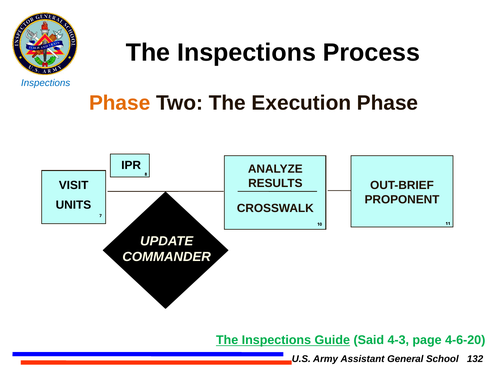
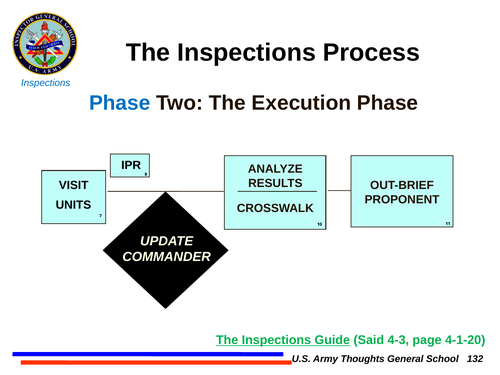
Phase colour: orange -> blue (120, 103)
4-6-20: 4-6-20 -> 4-1-20 (465, 340)
Assistant: Assistant -> Thoughts (363, 359)
